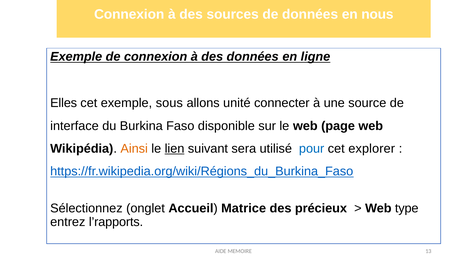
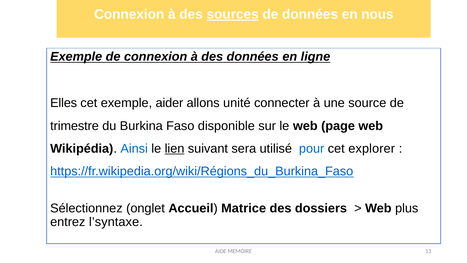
sources underline: none -> present (233, 14)
sous: sous -> aider (169, 103)
interface: interface -> trimestre (75, 126)
Ainsi colour: orange -> blue (134, 148)
précieux: précieux -> dossiers (321, 208)
type: type -> plus (407, 208)
l’rapports: l’rapports -> l’syntaxe (116, 222)
